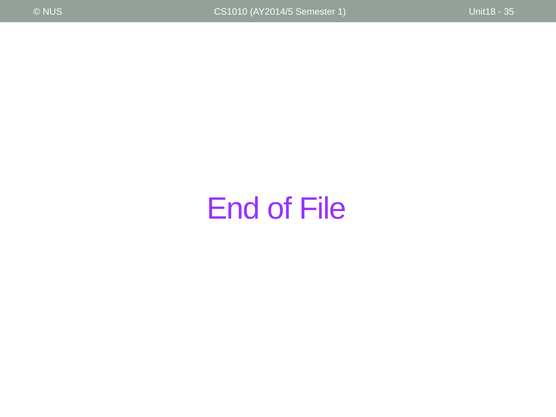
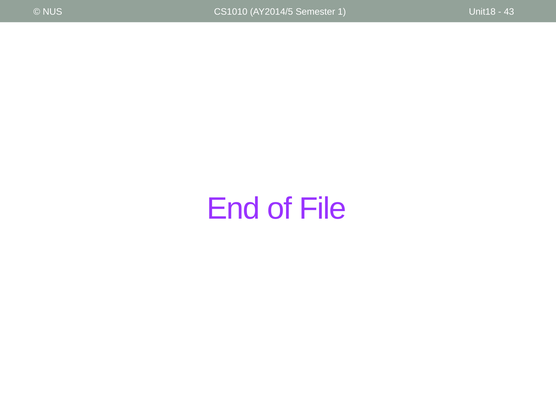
35: 35 -> 43 (509, 12)
